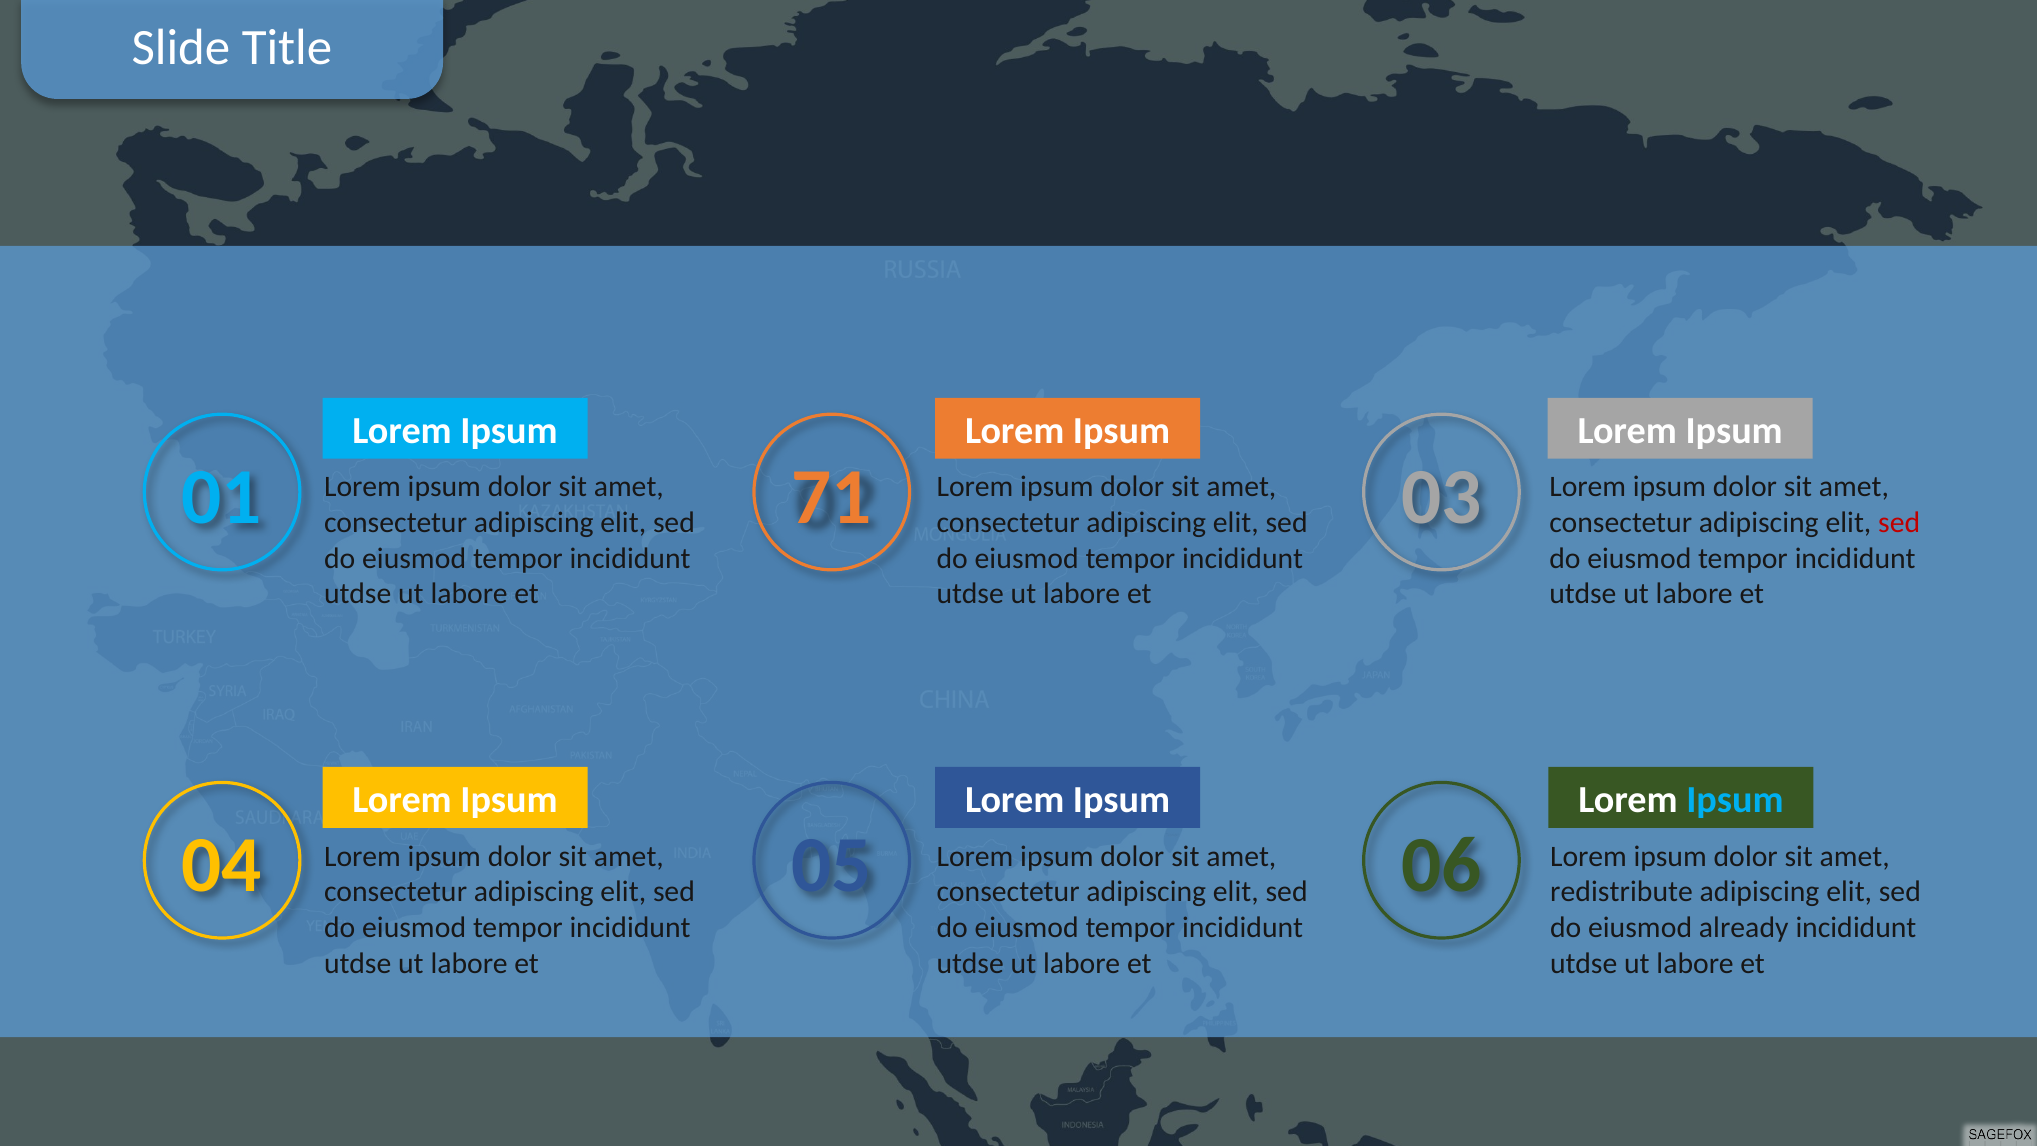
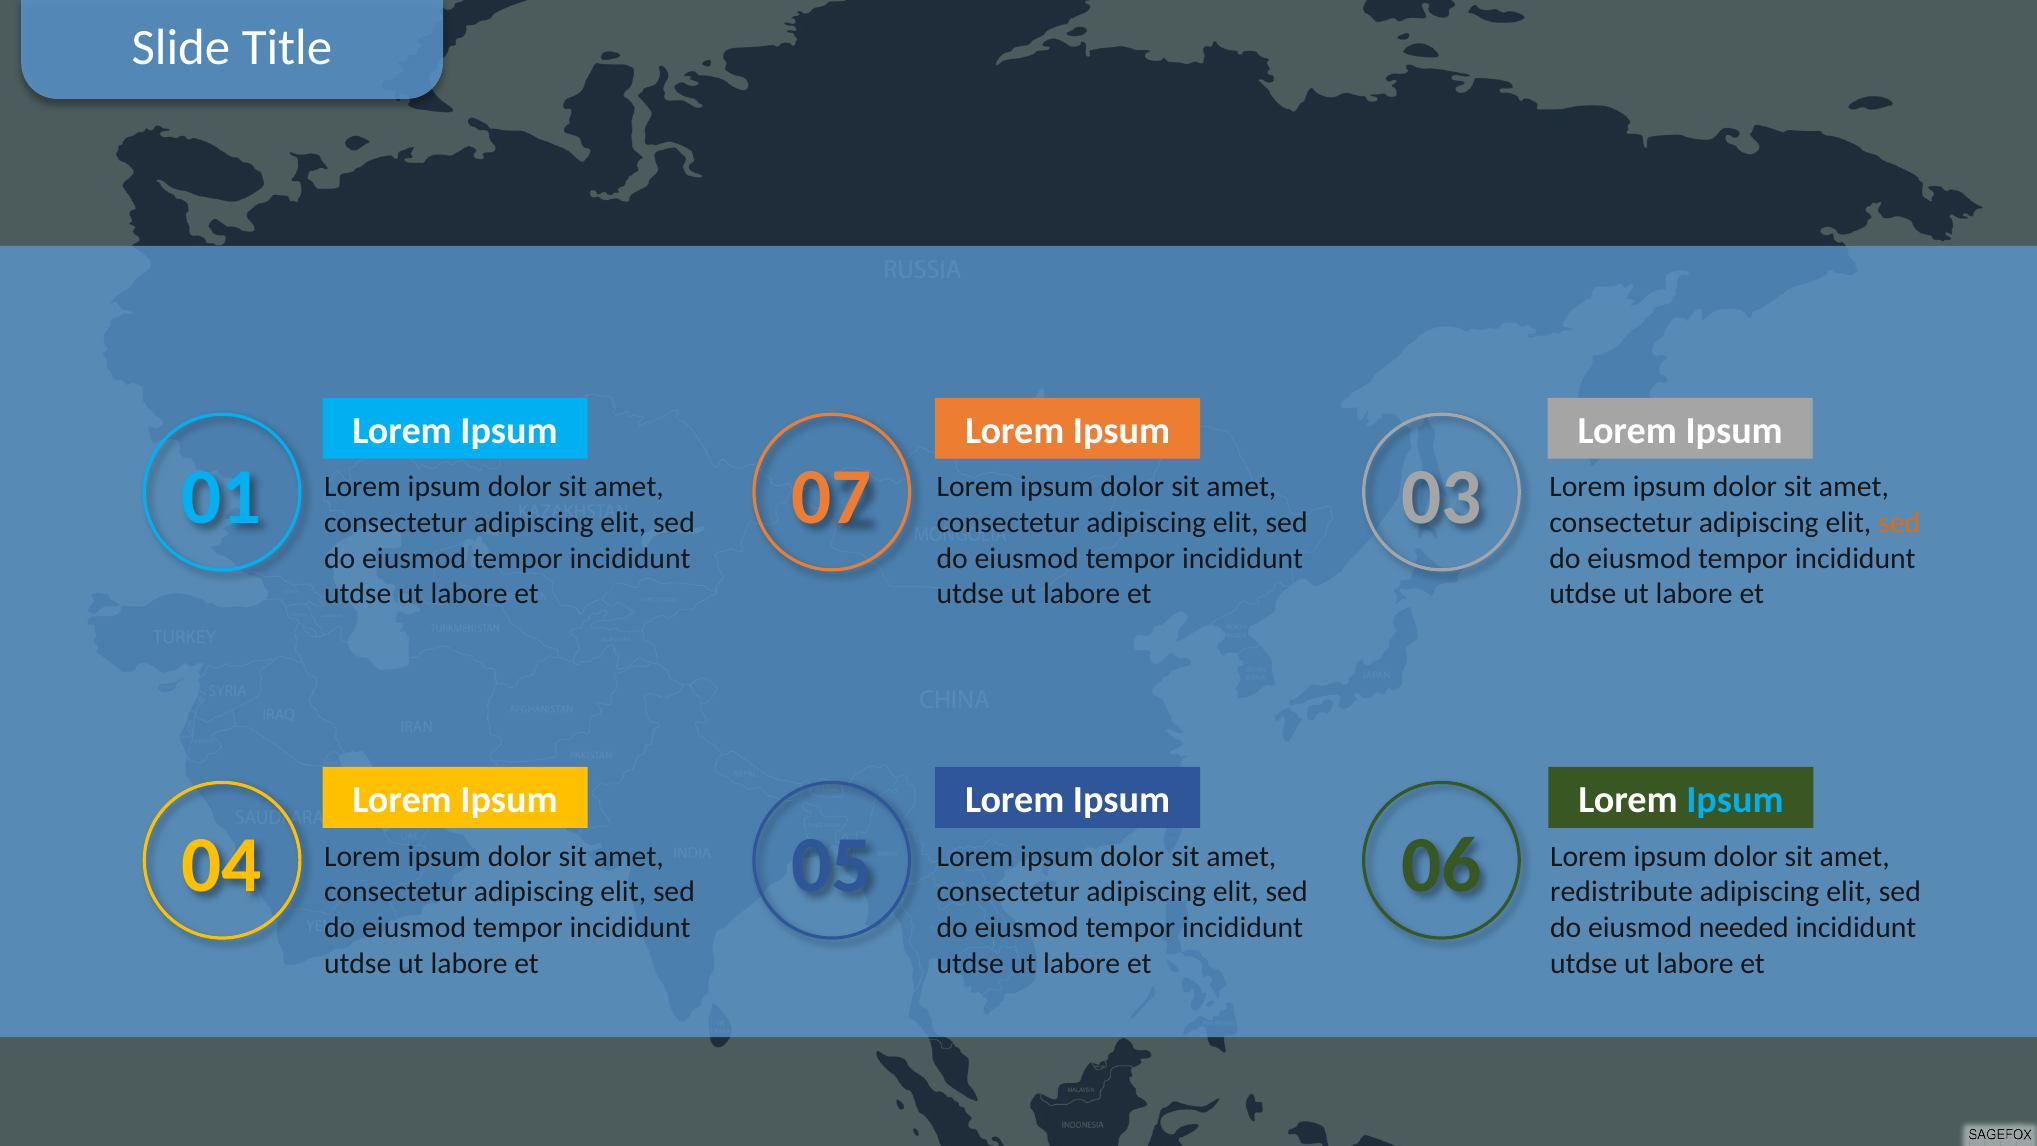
71: 71 -> 07 (832, 497)
sed colour: red -> orange (1899, 523)
already: already -> needed (1744, 927)
